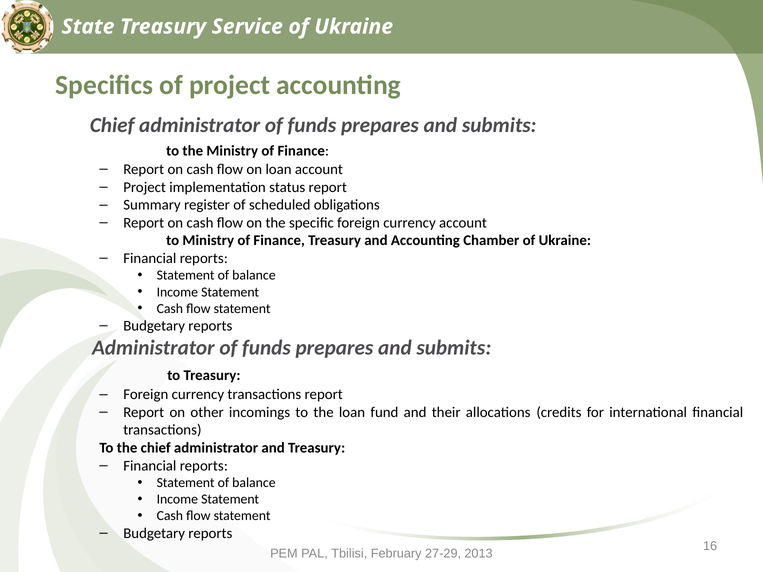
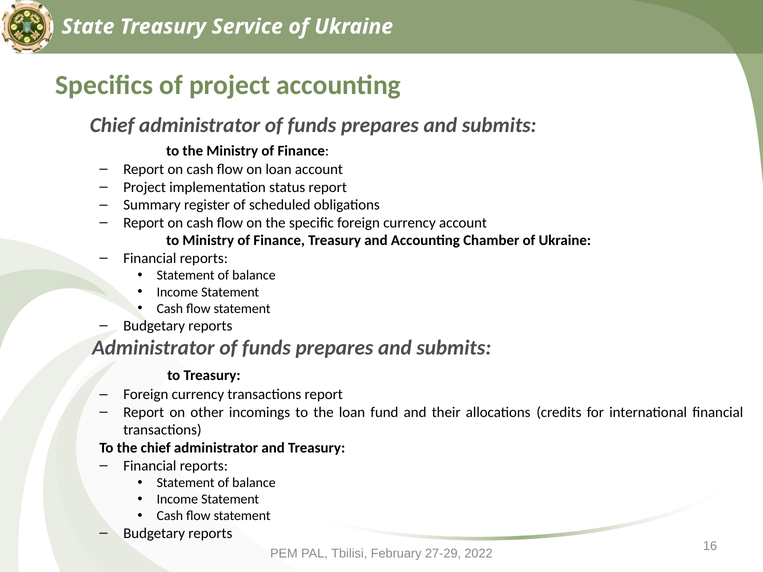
2013: 2013 -> 2022 (479, 554)
